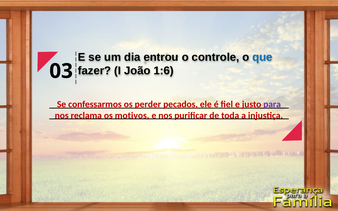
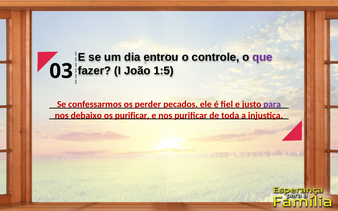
que colour: blue -> purple (262, 57)
1:6: 1:6 -> 1:5 (164, 71)
reclama: reclama -> debaixo (86, 116)
os motivos: motivos -> purificar (132, 116)
